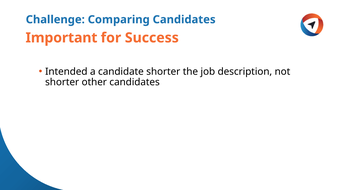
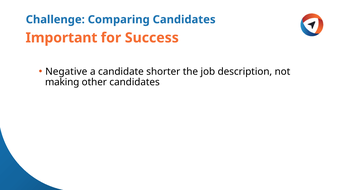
Intended: Intended -> Negative (66, 72)
shorter: shorter -> making (62, 82)
